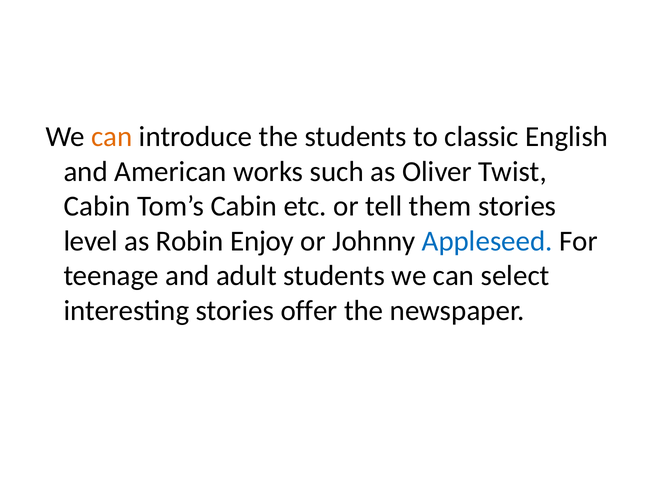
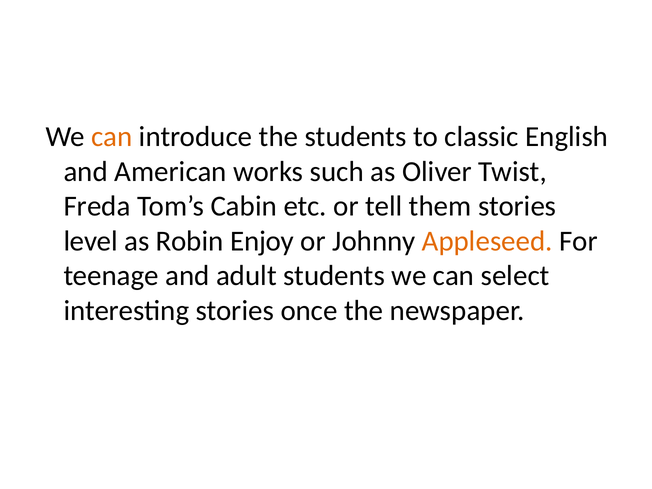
Cabin: Cabin -> Freda (97, 206)
Appleseed colour: blue -> orange (487, 241)
offer: offer -> once (309, 311)
